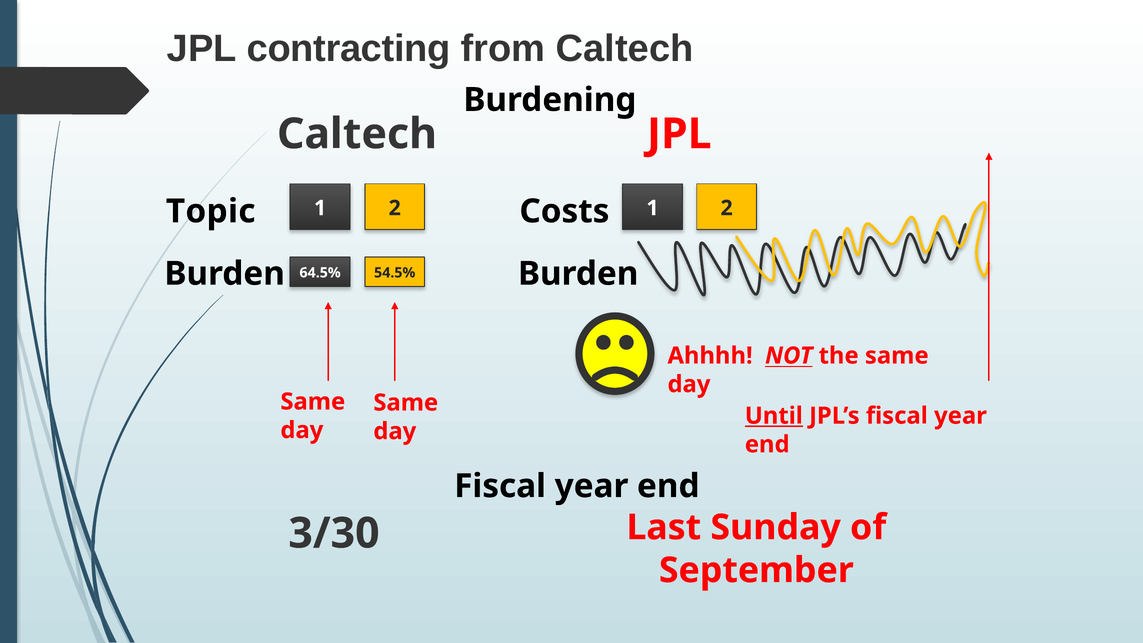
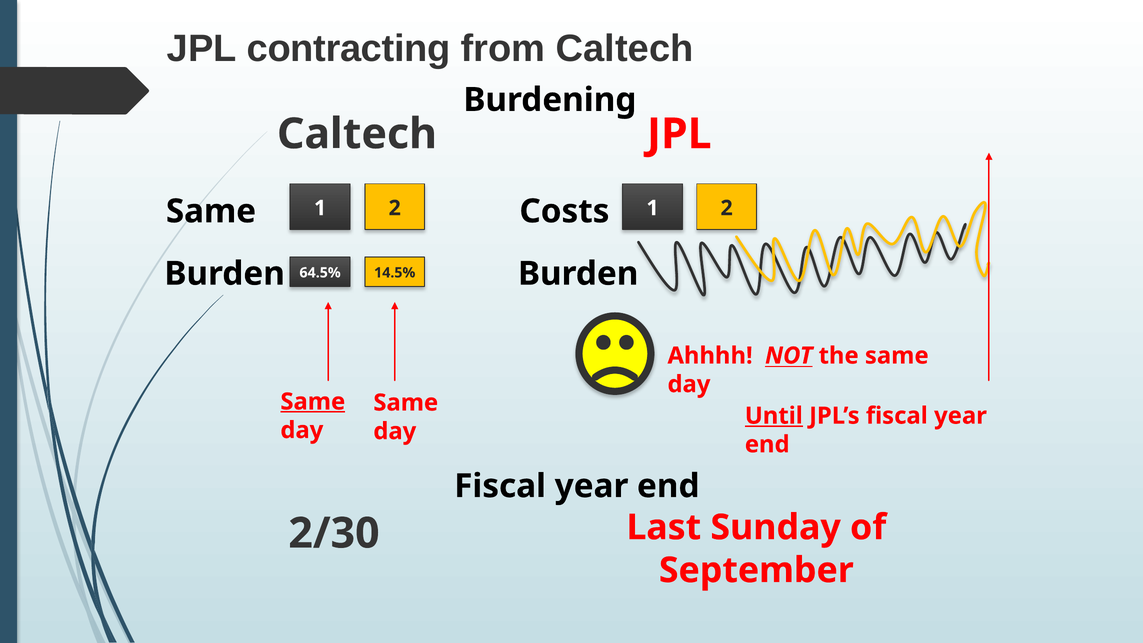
Topic: Topic -> Same (211, 211)
54.5%: 54.5% -> 14.5% (395, 273)
Same underline: none -> present (313, 402)
3/30: 3/30 -> 2/30 (334, 533)
